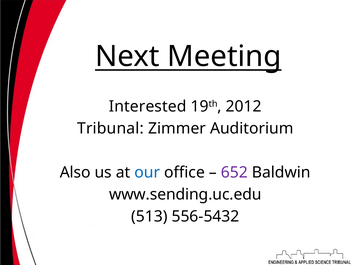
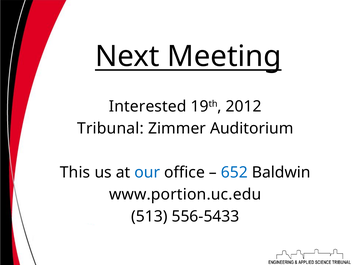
Also: Also -> This (75, 172)
652 colour: purple -> blue (234, 172)
www.sending.uc.edu: www.sending.uc.edu -> www.portion.uc.edu (185, 194)
556-5432: 556-5432 -> 556-5433 (205, 216)
